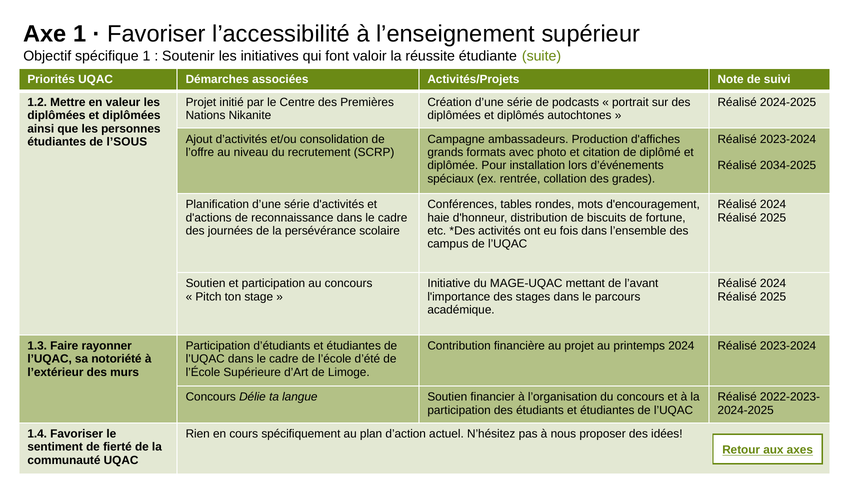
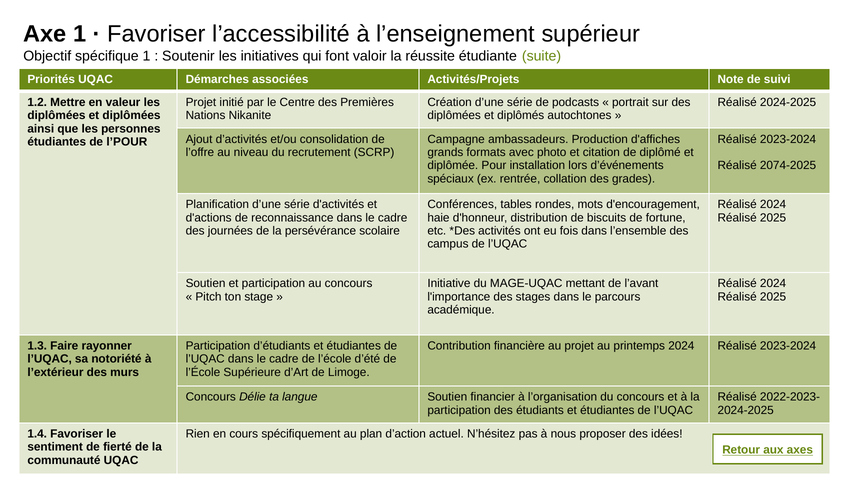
l’SOUS: l’SOUS -> l’POUR (127, 142)
2034-2025: 2034-2025 -> 2074-2025 (788, 165)
